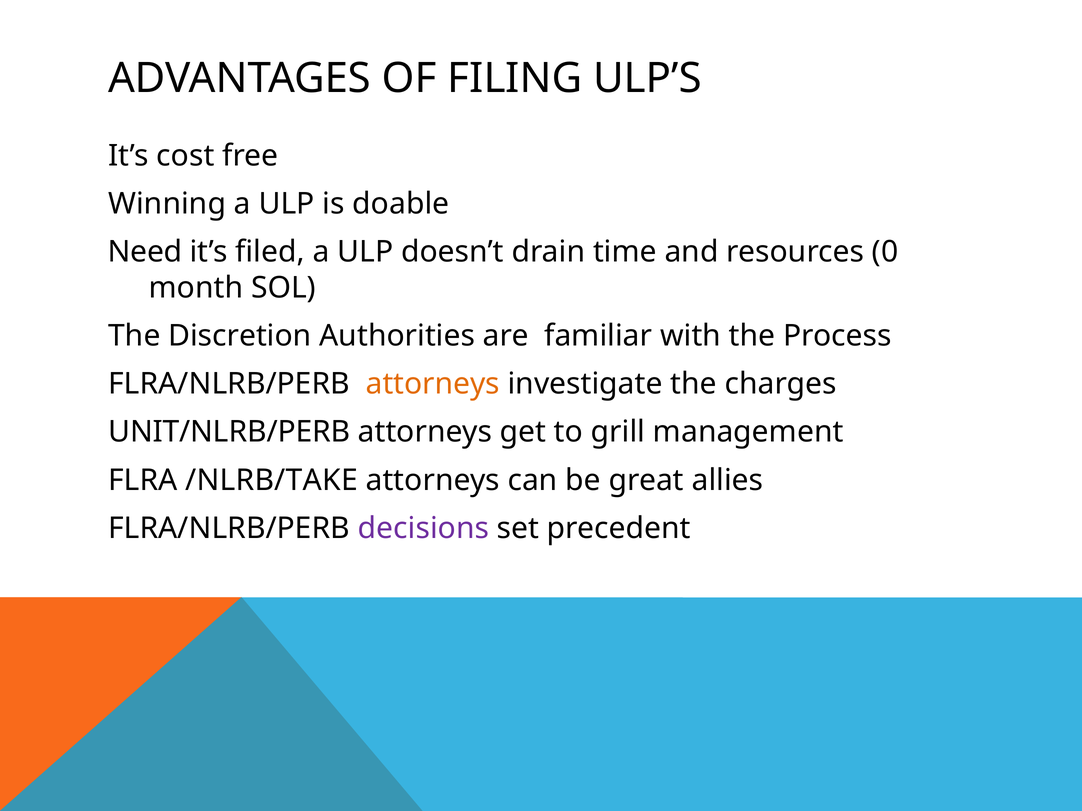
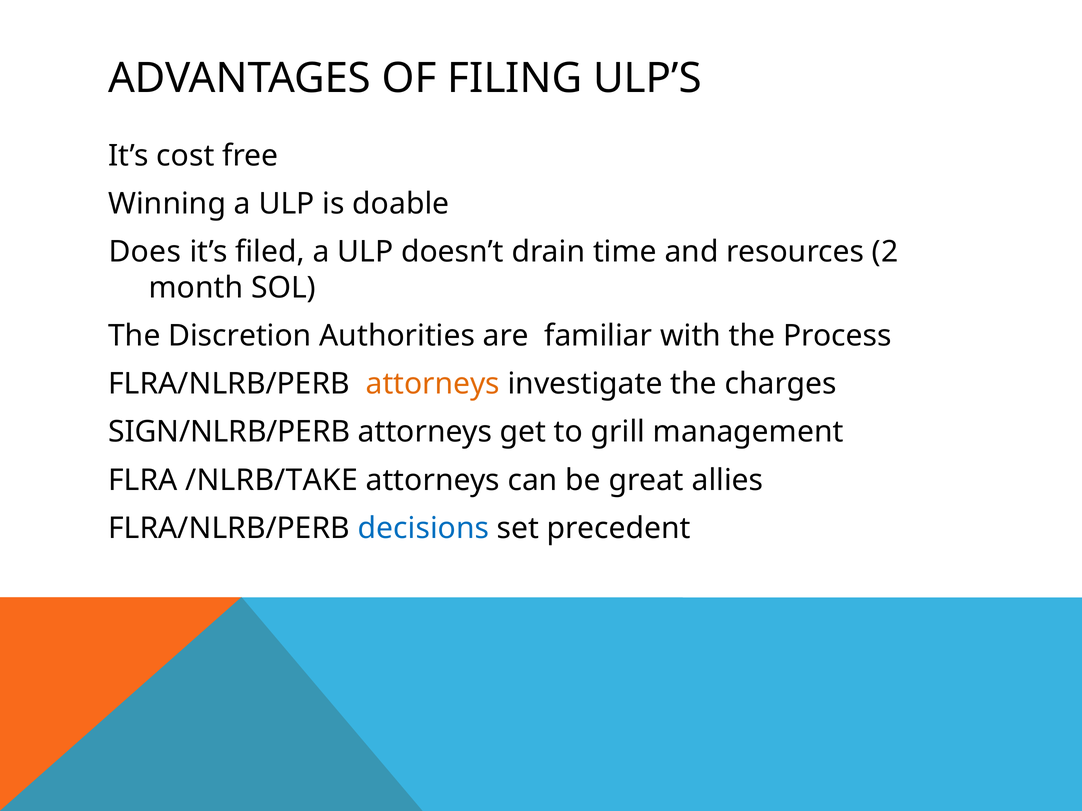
Need: Need -> Does (145, 252)
0: 0 -> 2 (885, 252)
UNIT/NLRB/PERB: UNIT/NLRB/PERB -> SIGN/NLRB/PERB (229, 432)
decisions colour: purple -> blue (423, 529)
